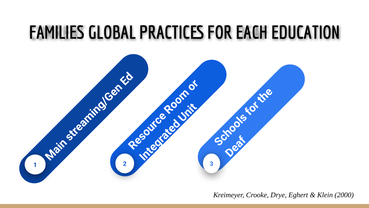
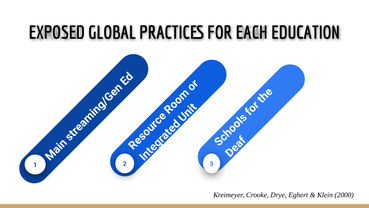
FAMILIES: FAMILIES -> EXPOSED (57, 33)
